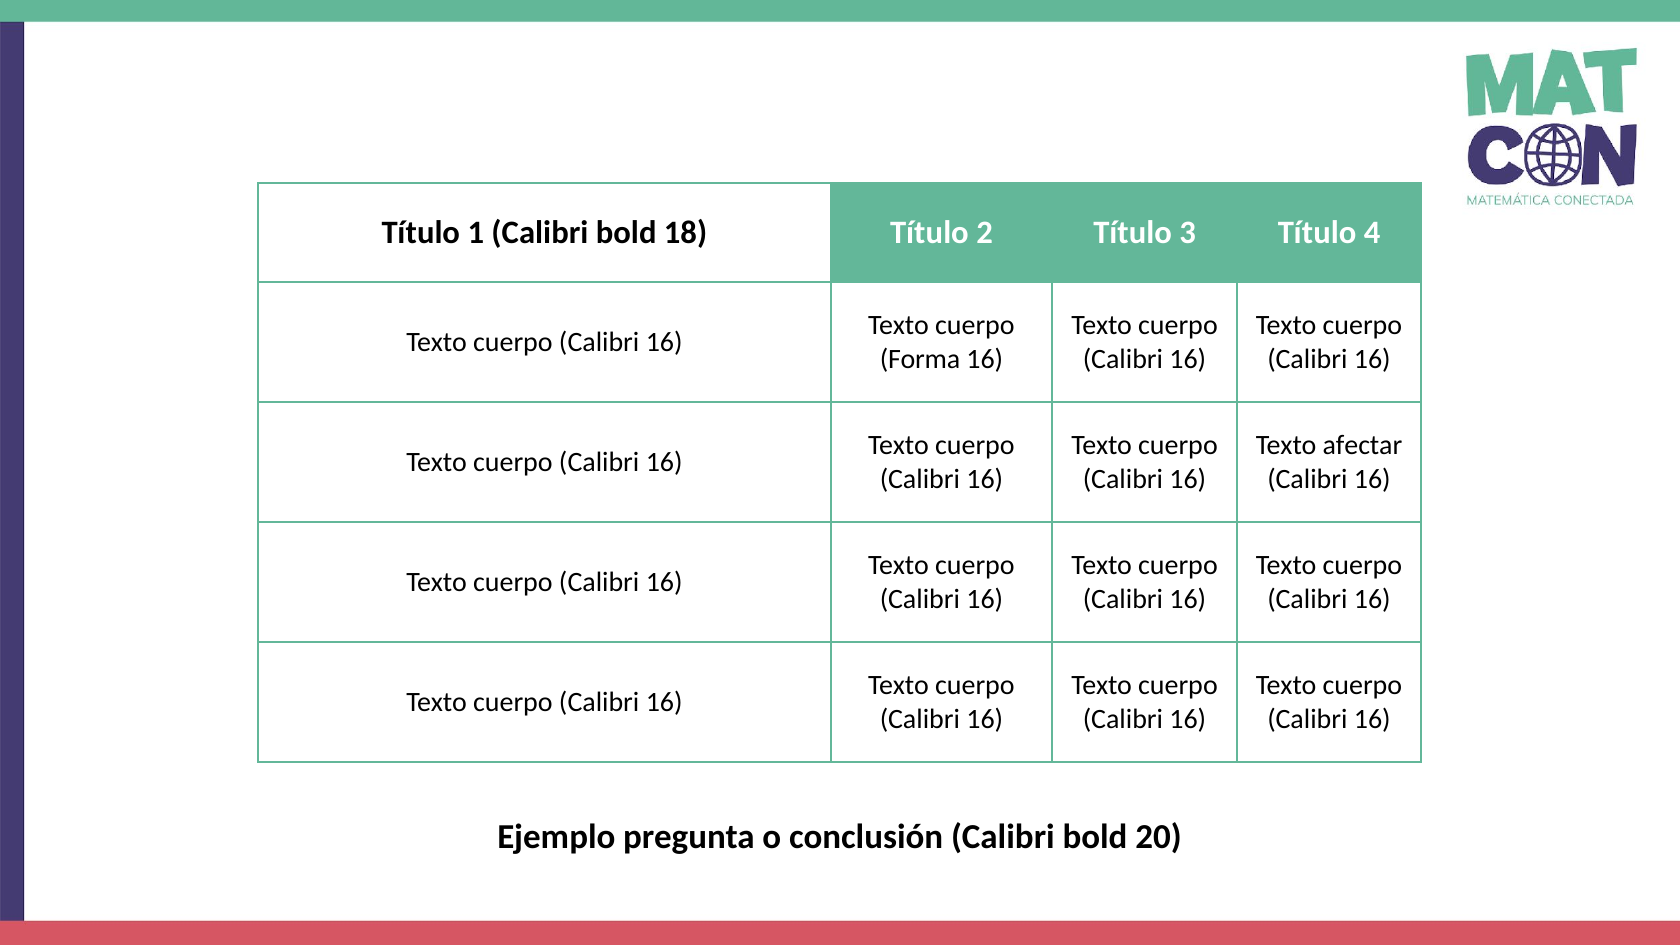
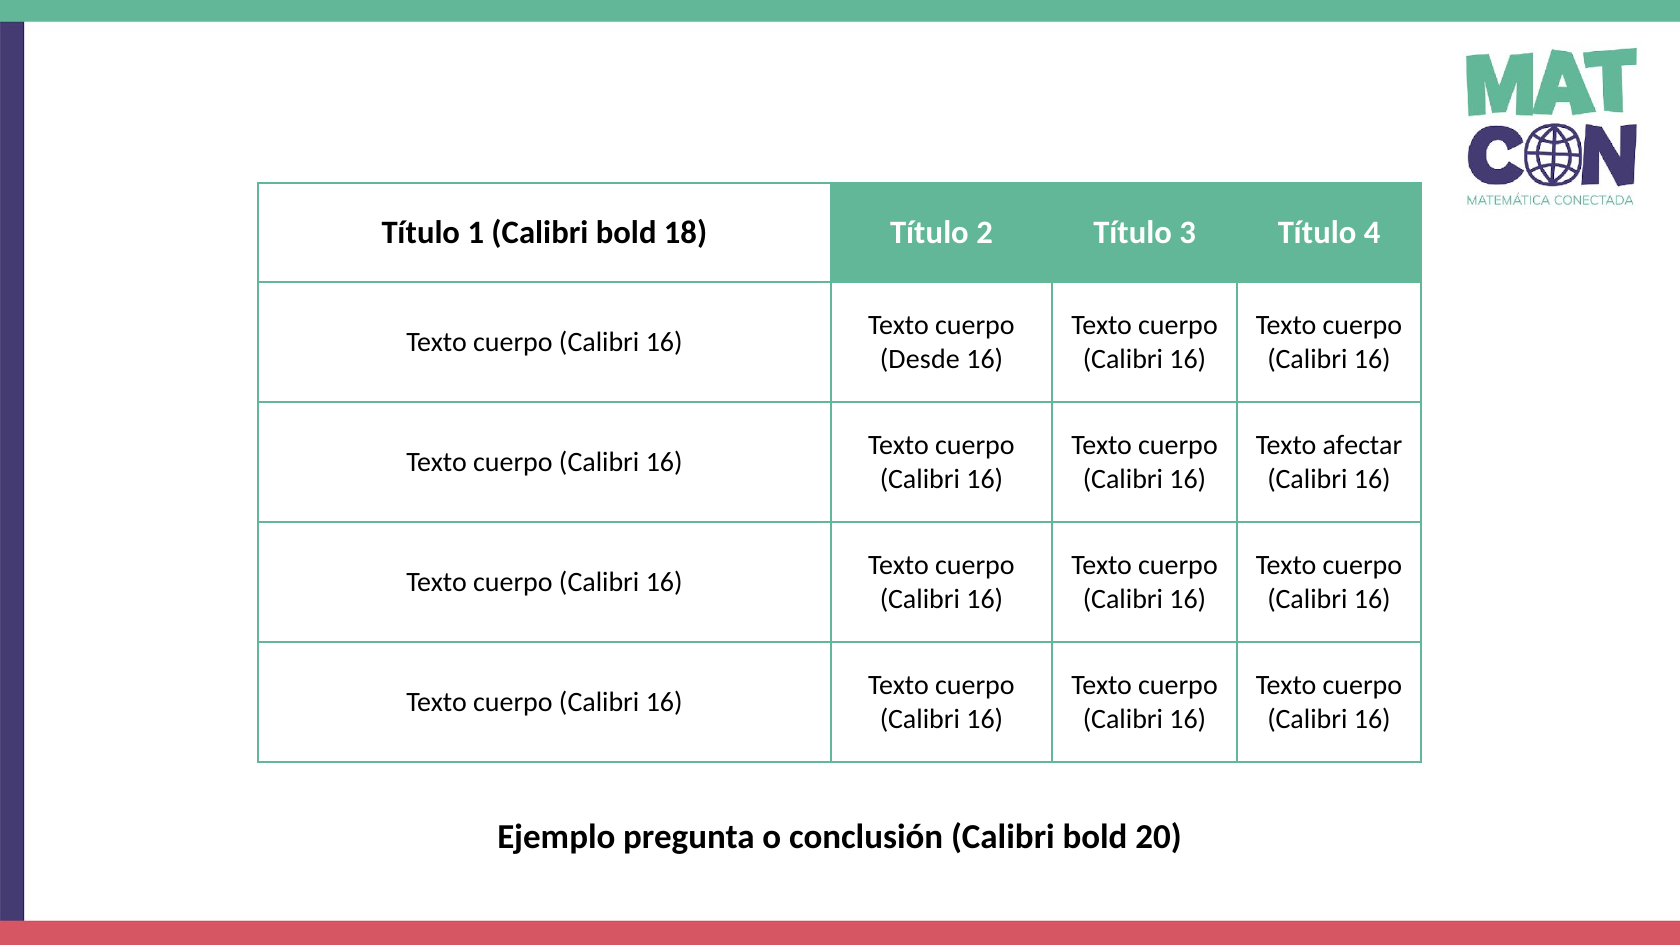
Forma: Forma -> Desde (920, 359)
